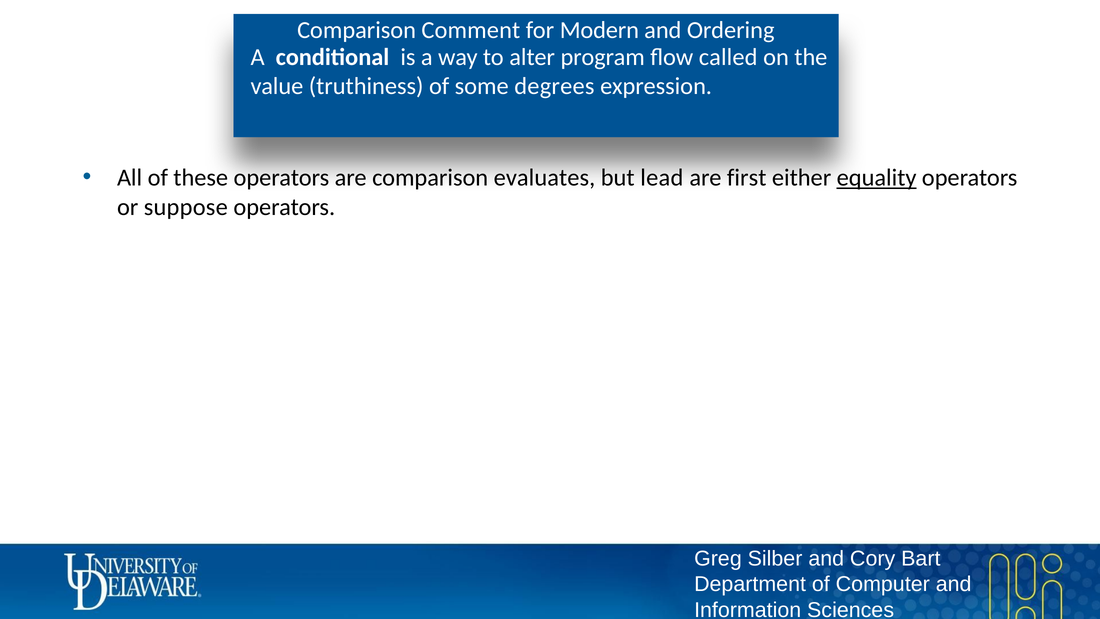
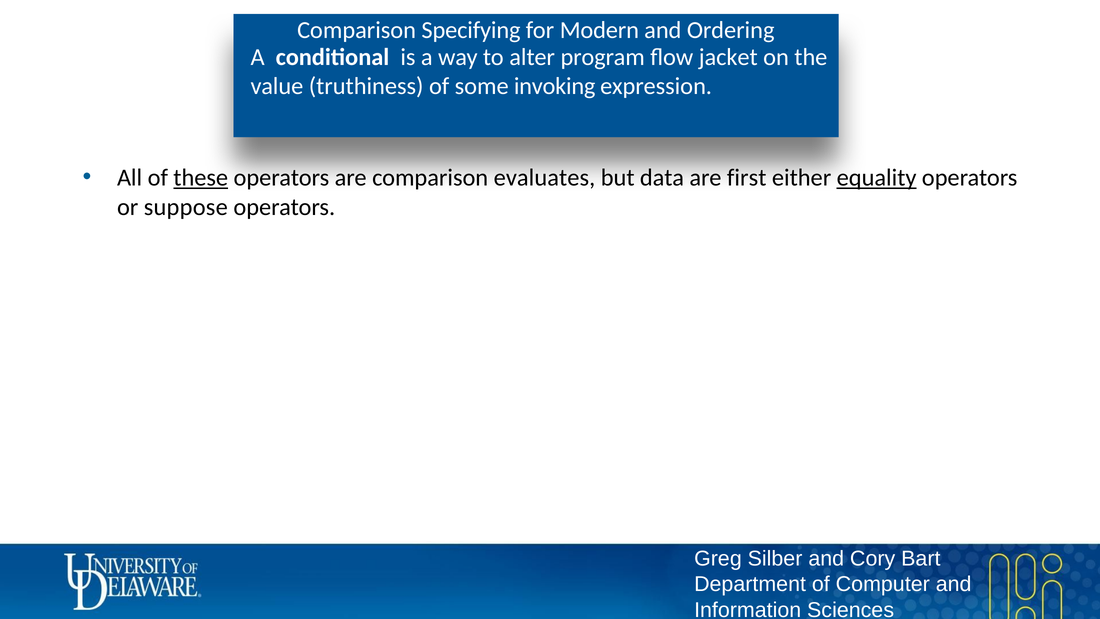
Comment: Comment -> Specifying (471, 30)
called: called -> jacket (728, 57)
degrees: degrees -> invoking (555, 86)
these underline: none -> present (201, 178)
lead: lead -> data (662, 178)
